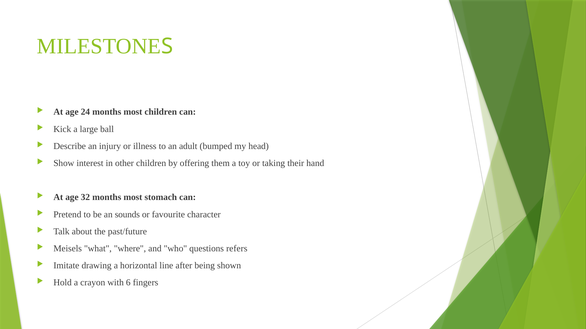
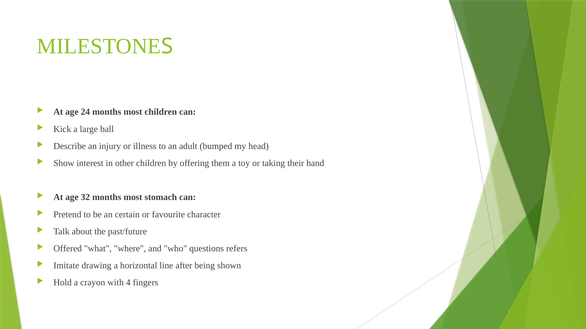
sounds: sounds -> certain (127, 215)
Meisels: Meisels -> Offered (68, 249)
6: 6 -> 4 (128, 283)
